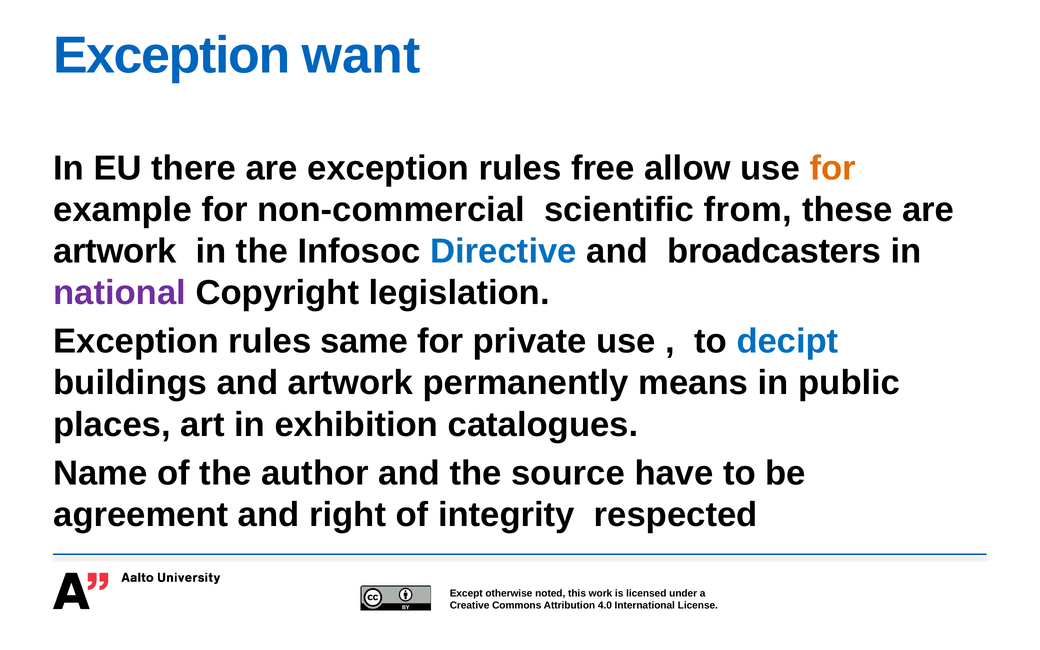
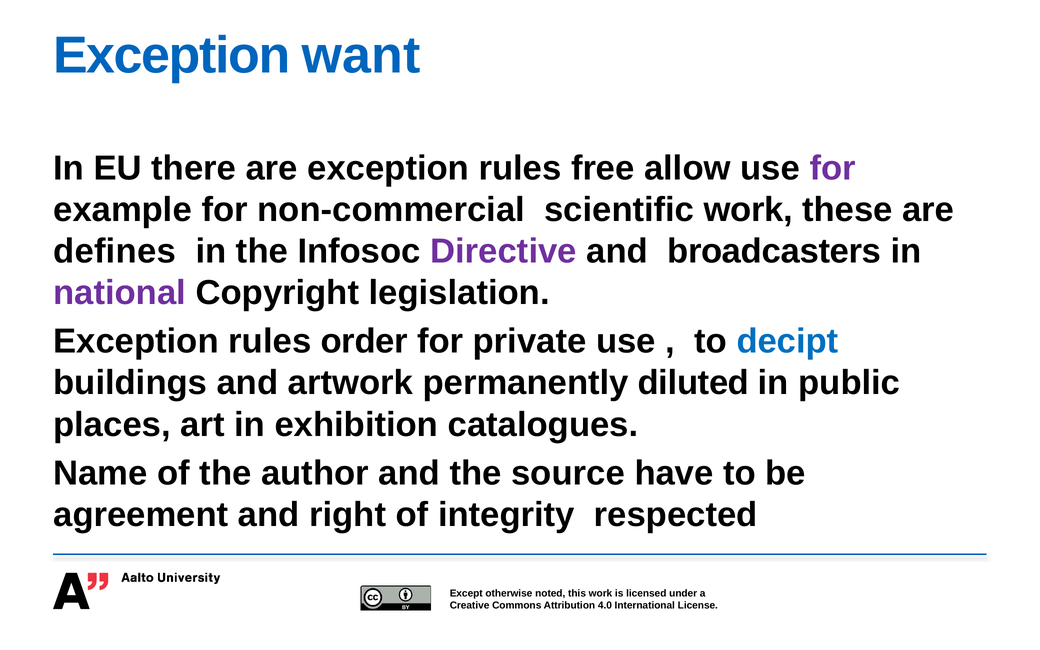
for colour: orange -> purple (833, 168)
scientific from: from -> work (748, 210)
artwork: artwork -> defines (115, 251)
Directive colour: blue -> purple (503, 251)
same: same -> order (364, 341)
means: means -> diluted (693, 383)
